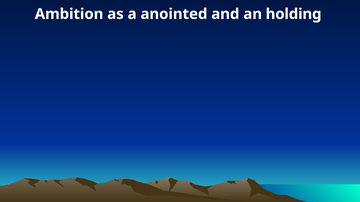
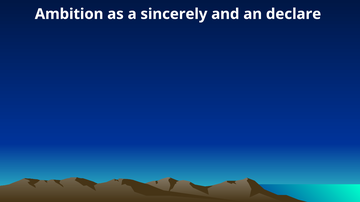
anointed: anointed -> sincerely (174, 14)
holding: holding -> declare (294, 14)
